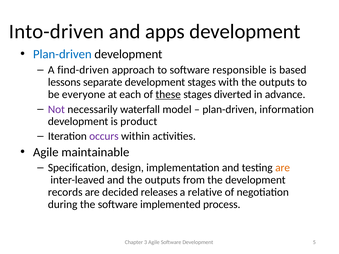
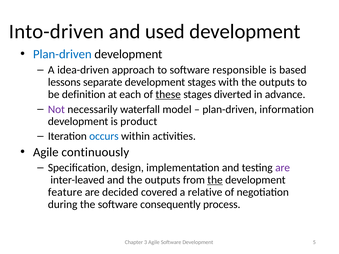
apps: apps -> used (165, 31)
find-driven: find-driven -> idea-driven (83, 70)
everyone: everyone -> definition (84, 94)
occurs colour: purple -> blue (104, 136)
maintainable: maintainable -> continuously (95, 152)
are colour: orange -> purple (283, 168)
the underline: none -> present (215, 180)
records: records -> feature (65, 192)
releases: releases -> covered (159, 192)
implemented: implemented -> consequently (170, 204)
